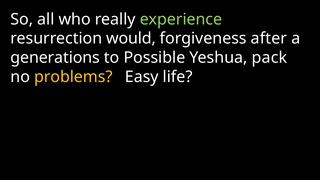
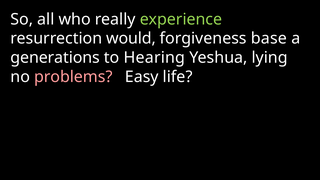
after: after -> base (269, 38)
Possible: Possible -> Hearing (154, 58)
pack: pack -> lying (270, 58)
problems colour: yellow -> pink (73, 77)
